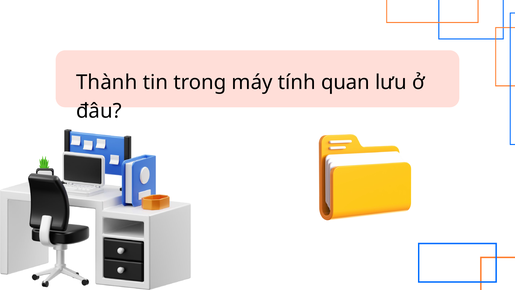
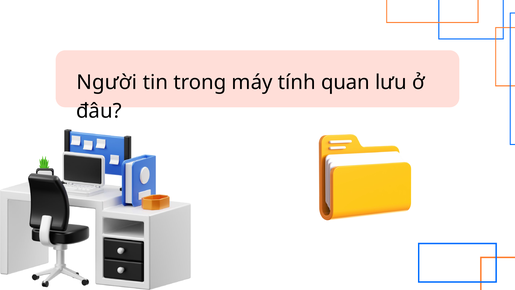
Thành: Thành -> Người (107, 82)
